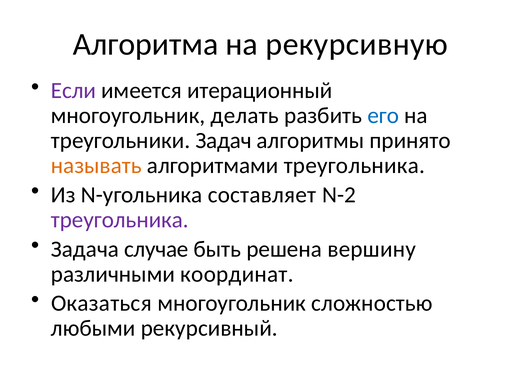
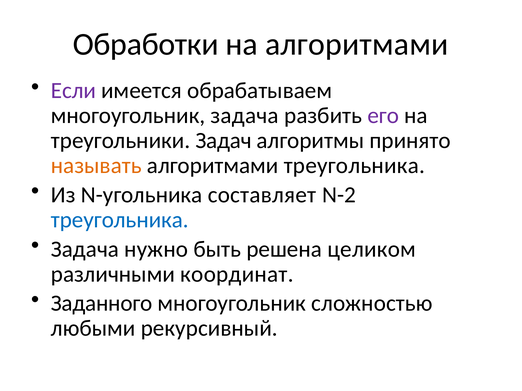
Алгоритма: Алгоритма -> Обработки (146, 44)
на рекурсивную: рекурсивную -> алгоритмами (357, 44)
итерационный: итерационный -> обрабатываем (260, 91)
многоугольник делать: делать -> задача (245, 116)
его colour: blue -> purple (383, 116)
треугольника colour: purple -> blue (120, 220)
случае: случае -> нужно (156, 249)
вершину: вершину -> целиком (372, 249)
Оказаться: Оказаться -> Заданного (102, 304)
